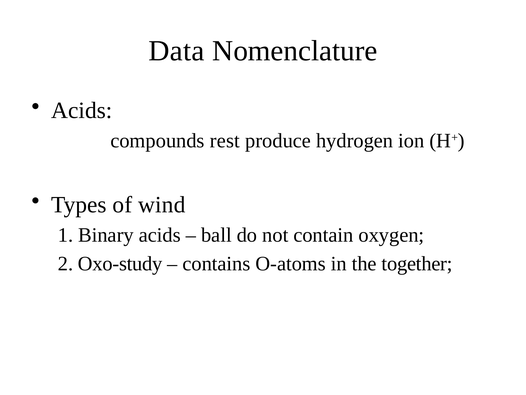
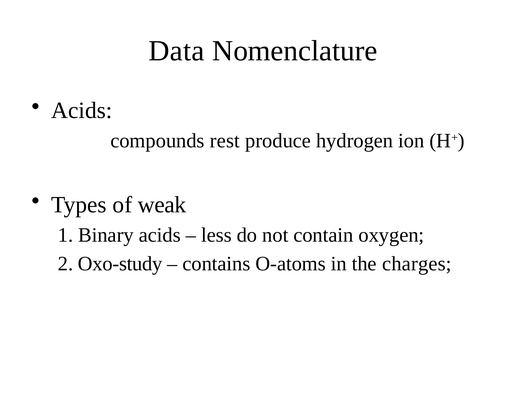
wind: wind -> weak (162, 204)
ball: ball -> less (216, 235)
together: together -> charges (417, 263)
